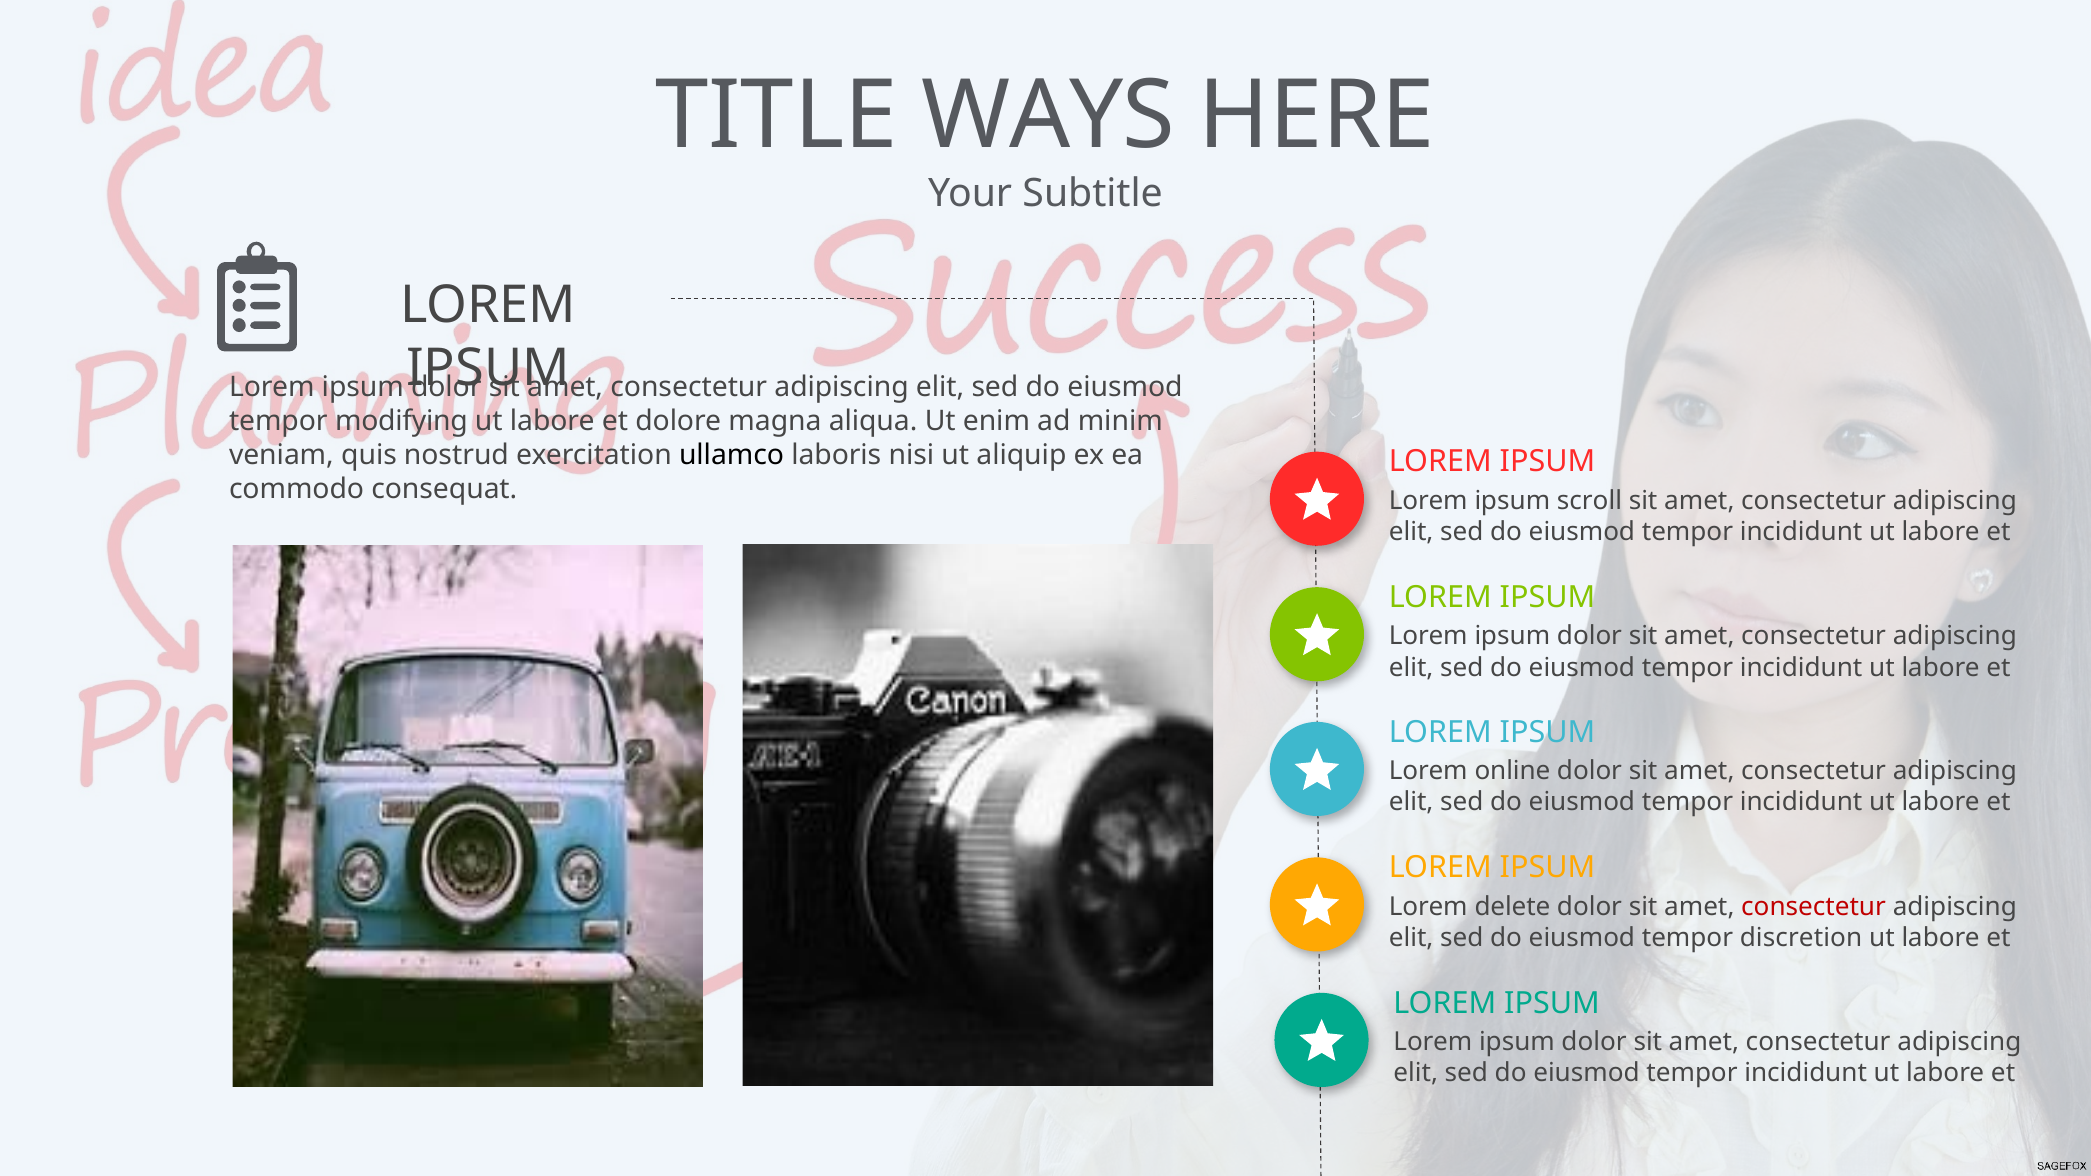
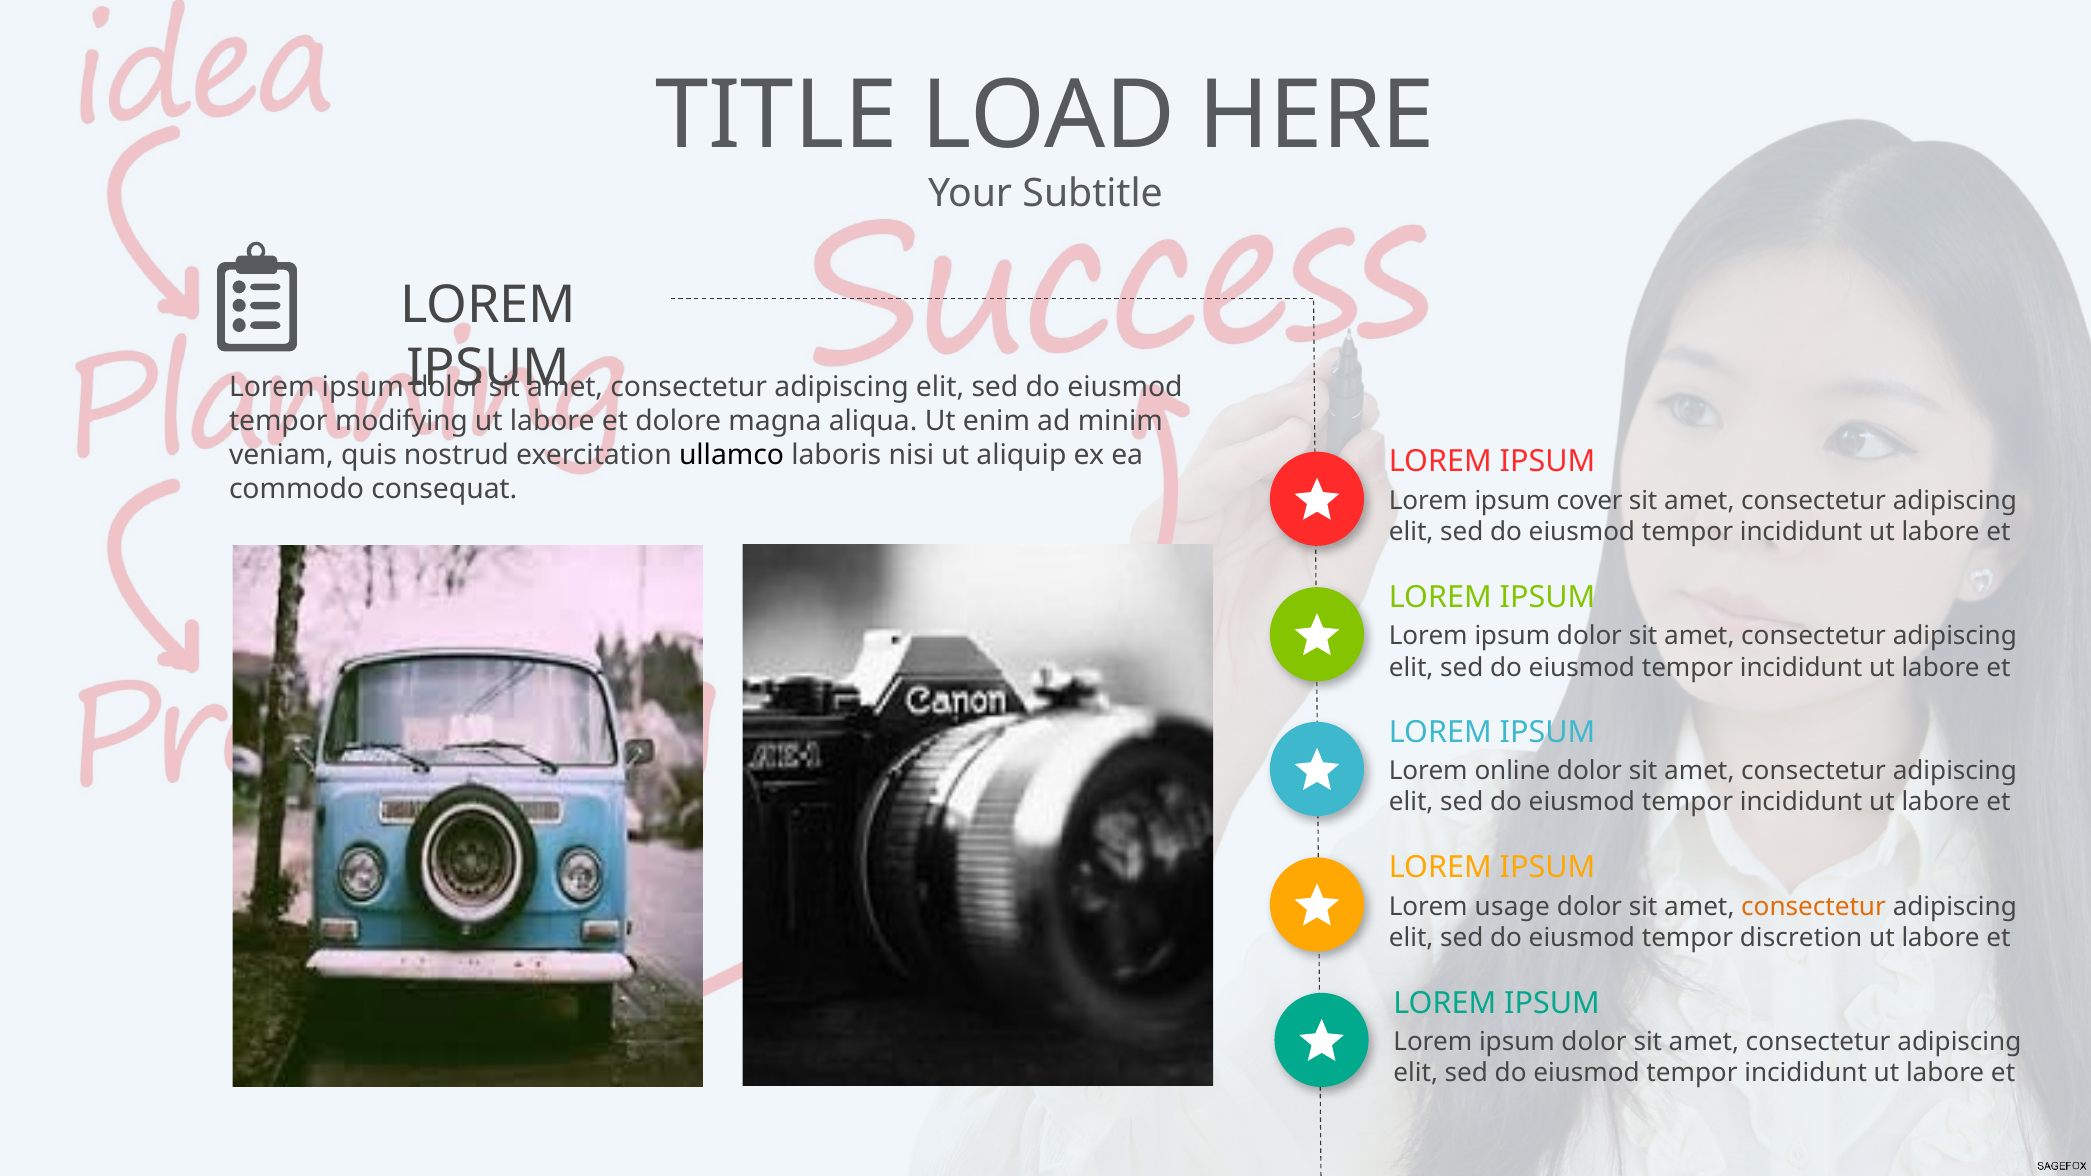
WAYS: WAYS -> LOAD (1048, 116)
scroll: scroll -> cover (1590, 501)
delete: delete -> usage (1512, 907)
consectetur colour: red -> orange (1814, 907)
